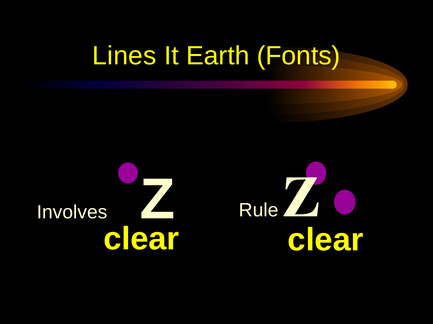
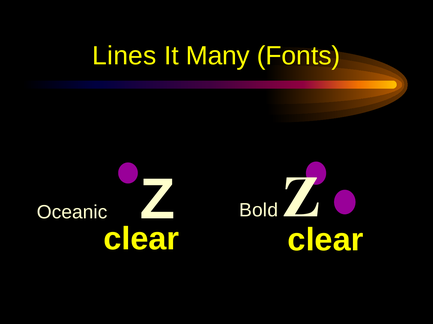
Earth: Earth -> Many (218, 56)
Involves: Involves -> Oceanic (72, 213)
Rule: Rule -> Bold (259, 211)
